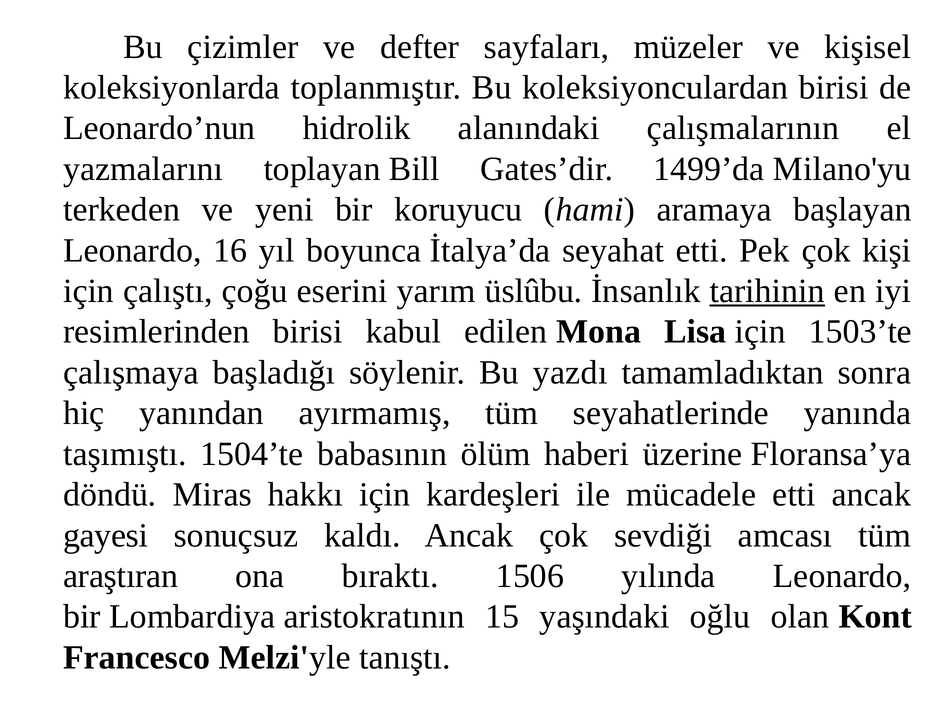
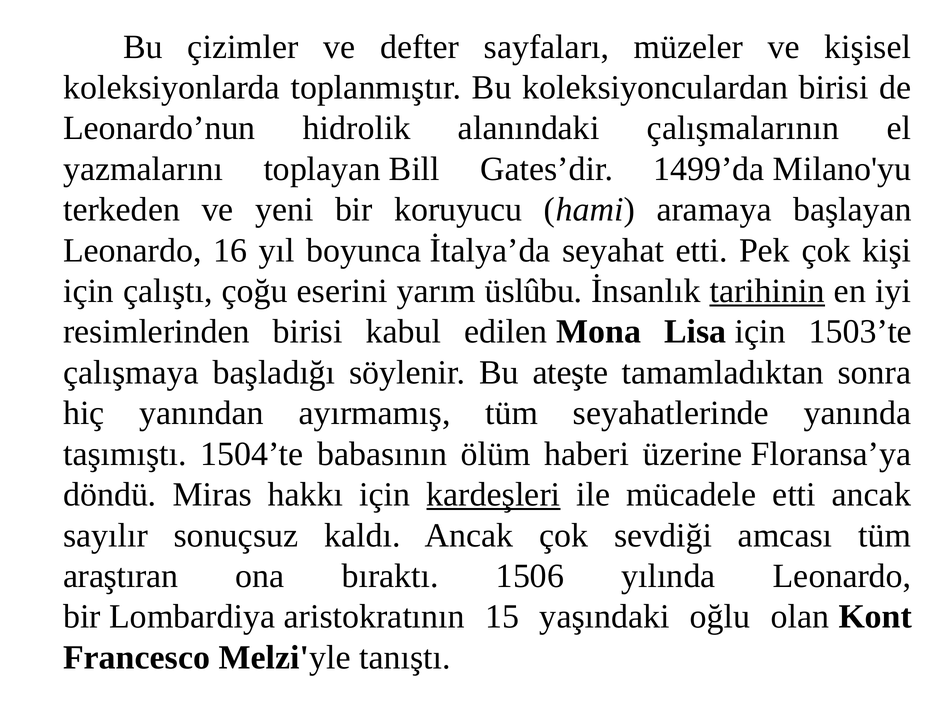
yazdı: yazdı -> ateşte (571, 372)
kardeşleri underline: none -> present (493, 495)
gayesi: gayesi -> sayılır (105, 535)
